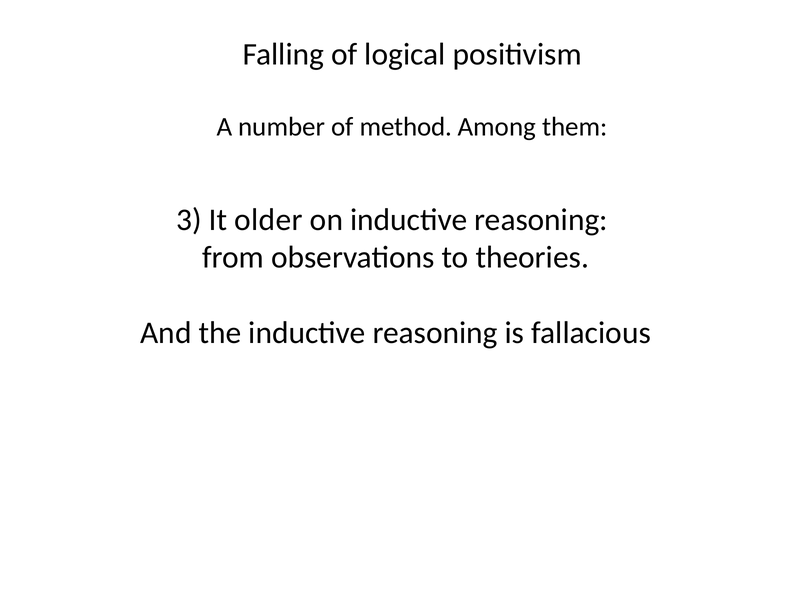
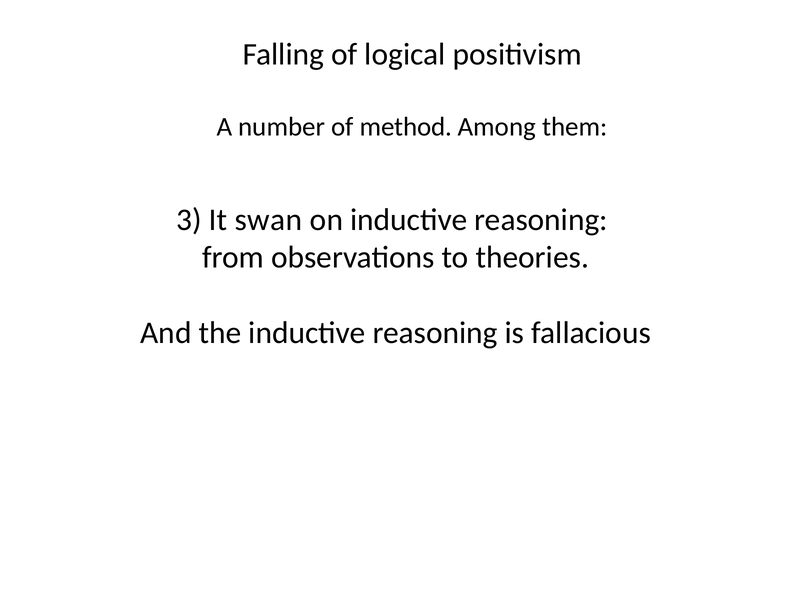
older: older -> swan (268, 220)
